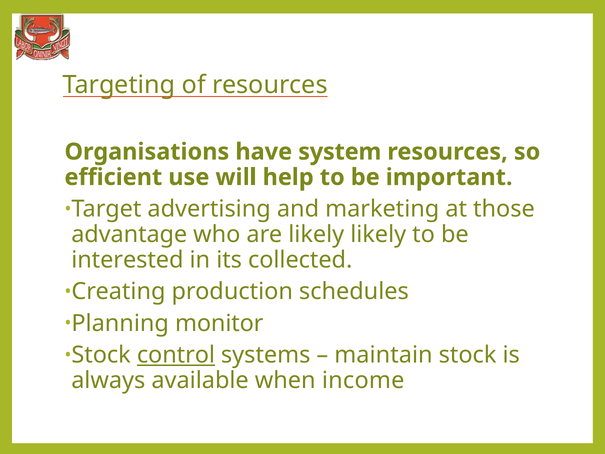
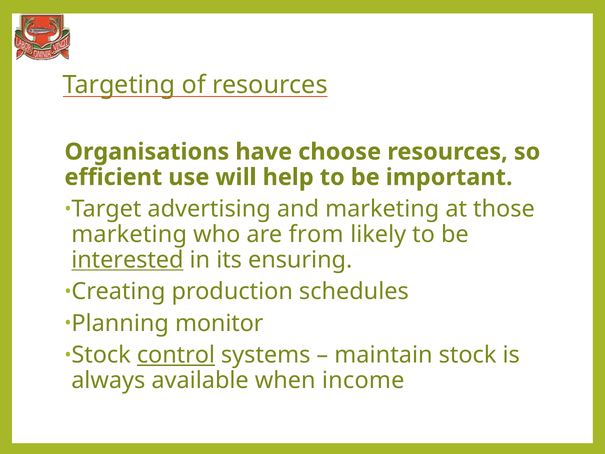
system: system -> choose (340, 152)
advantage: advantage -> marketing (129, 234)
are likely: likely -> from (316, 234)
interested underline: none -> present (127, 260)
collected: collected -> ensuring (300, 260)
